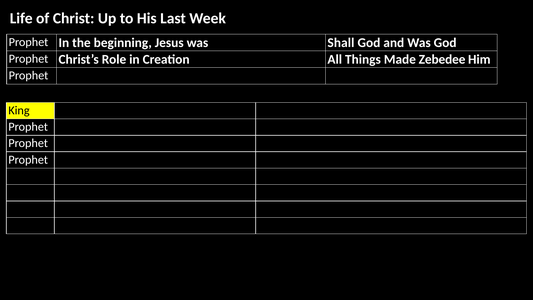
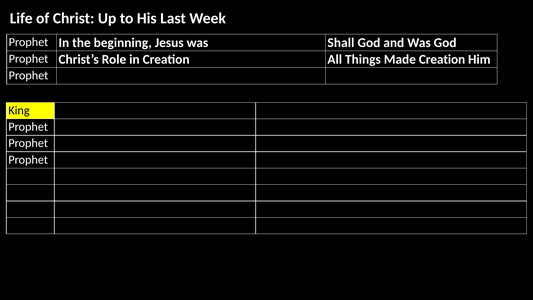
Made Zebedee: Zebedee -> Creation (442, 59)
